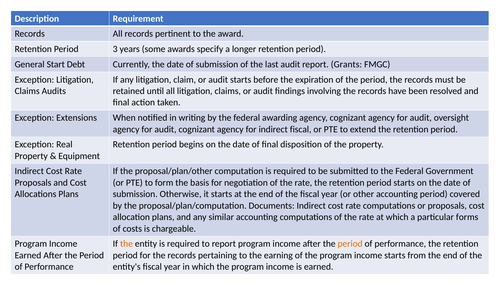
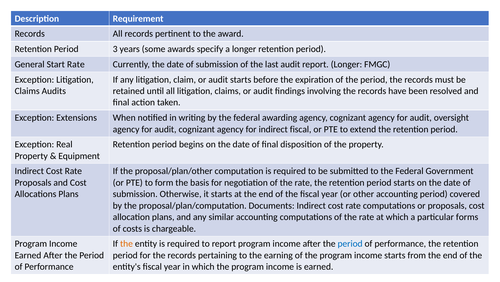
Start Debt: Debt -> Rate (76, 64)
report Grants: Grants -> Longer (346, 64)
period colour: orange -> blue (350, 243)
